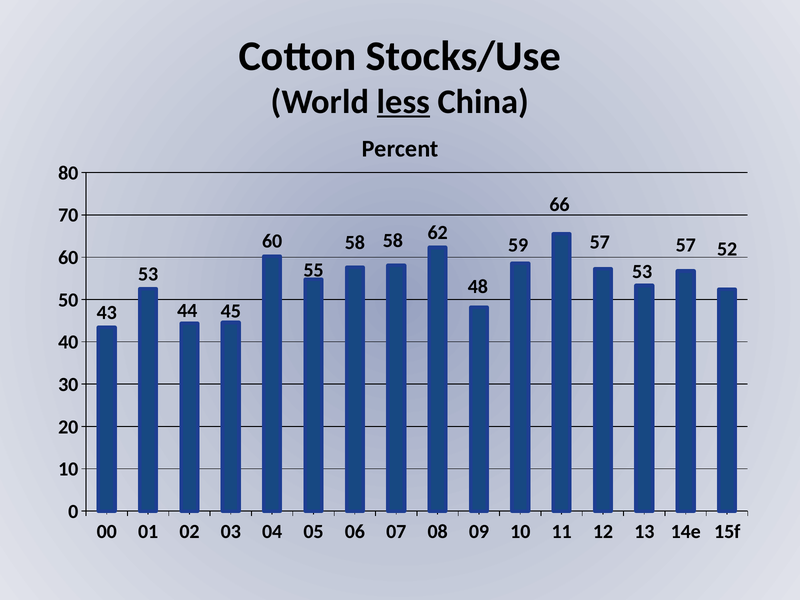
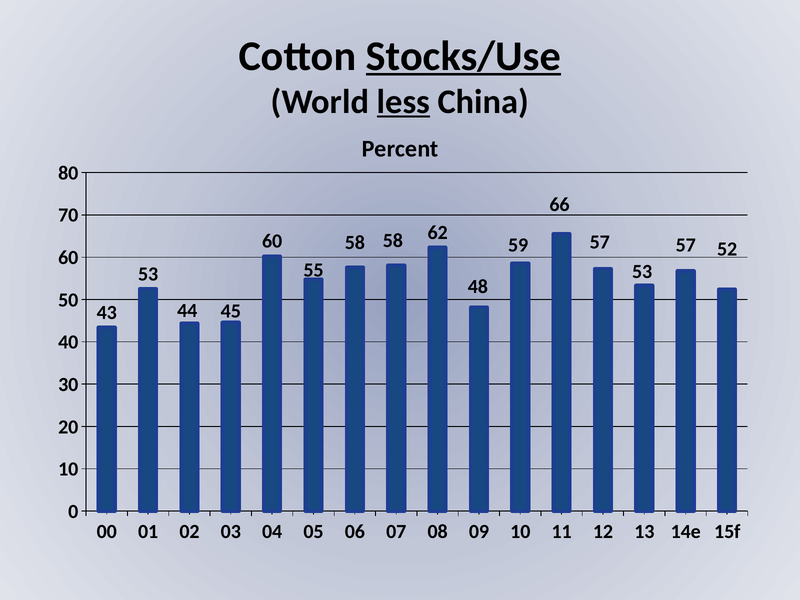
Stocks/Use underline: none -> present (463, 56)
